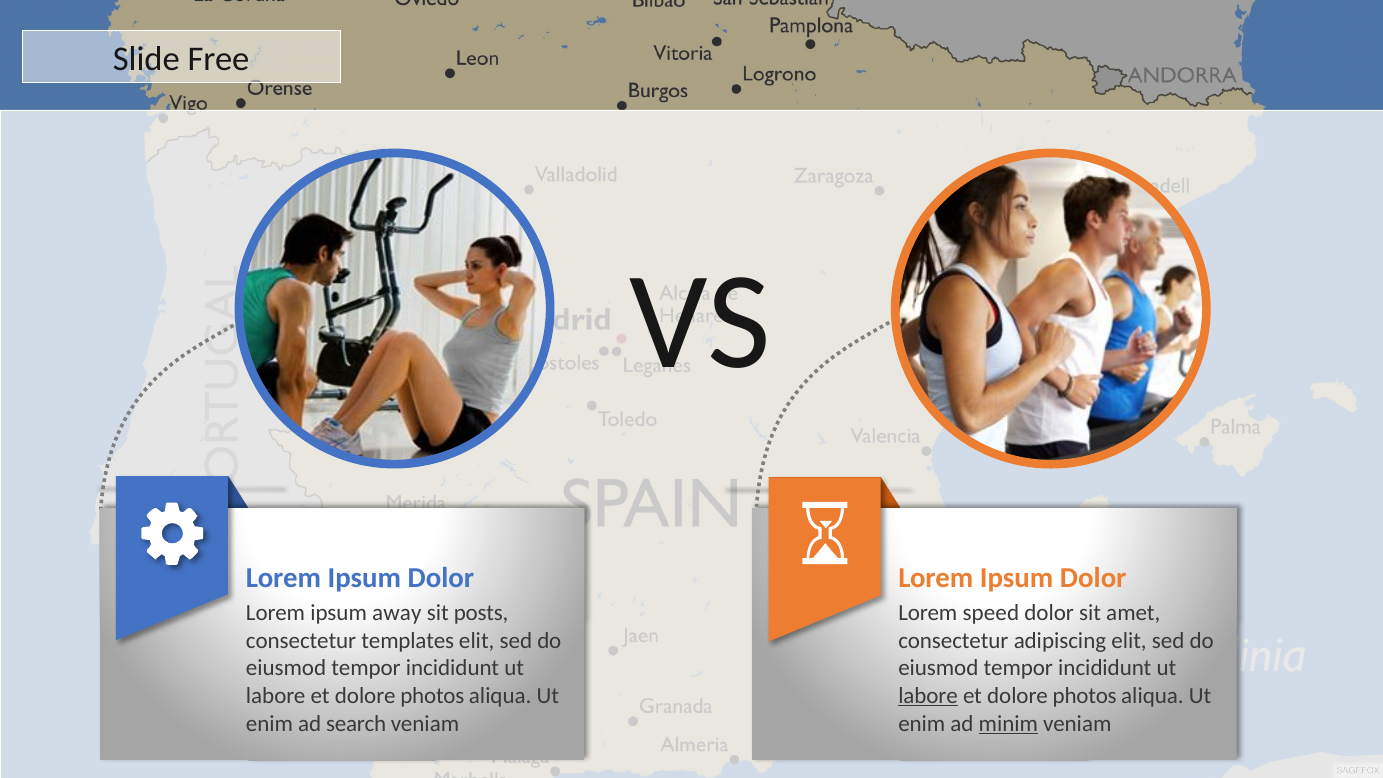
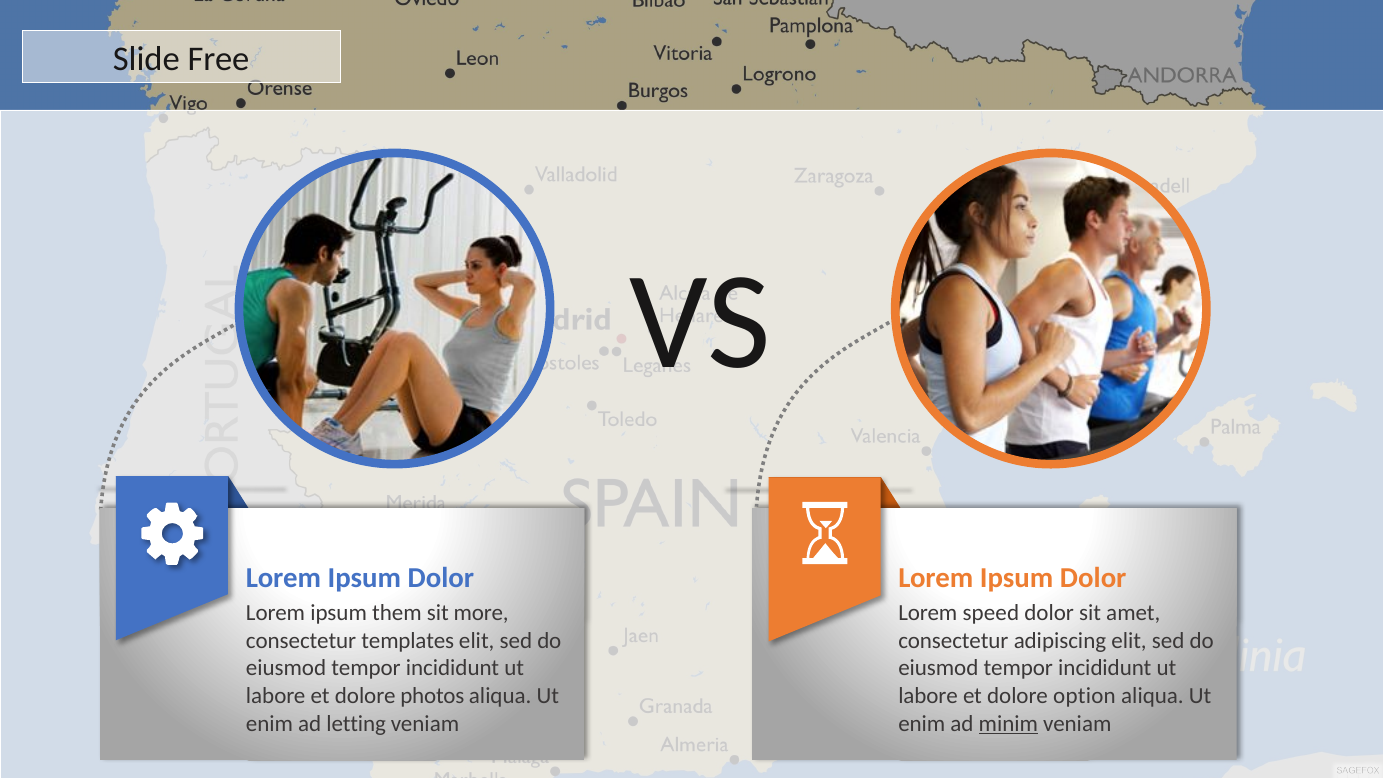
away: away -> them (397, 613)
posts: posts -> more (481, 613)
labore underline: present -> none (928, 696)
photos: photos -> option (1084, 696)
search: search -> letting (356, 723)
